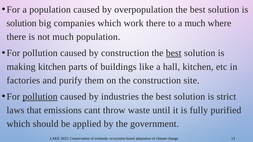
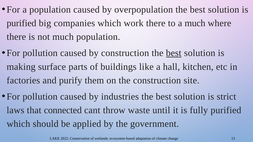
solution: solution -> purified (21, 23)
making kitchen: kitchen -> surface (52, 67)
pollution underline: present -> none (40, 97)
emissions: emissions -> connected (63, 110)
